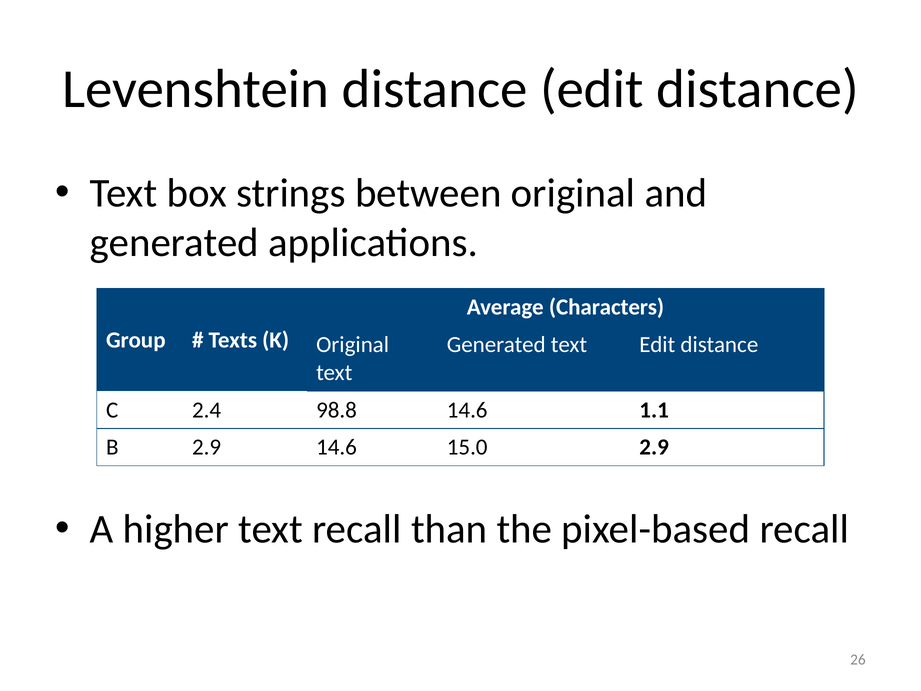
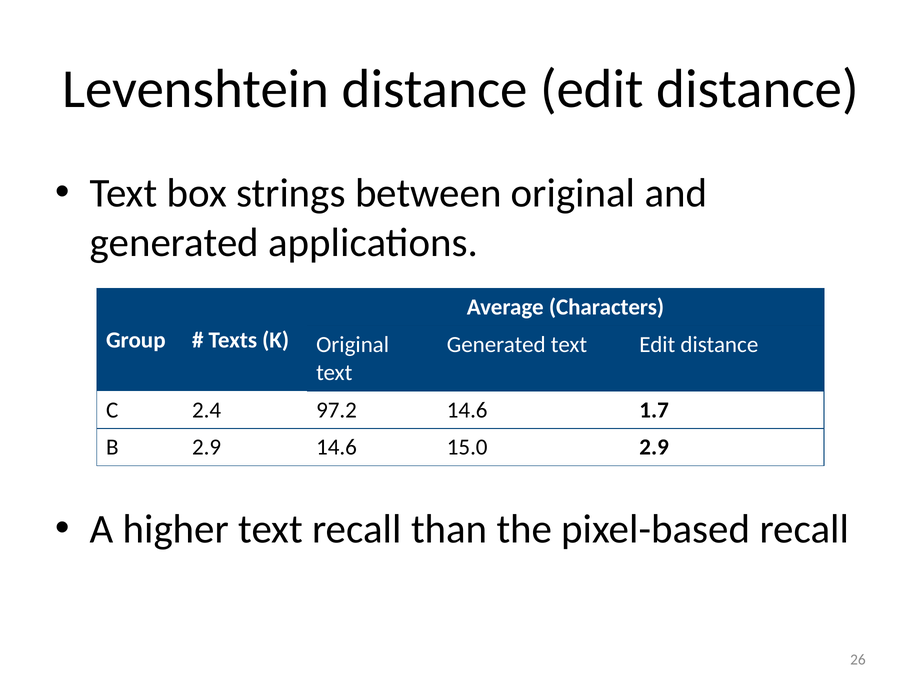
98.8: 98.8 -> 97.2 (336, 410)
1.1: 1.1 -> 1.7 (654, 410)
